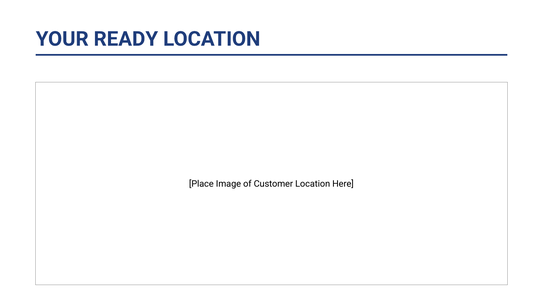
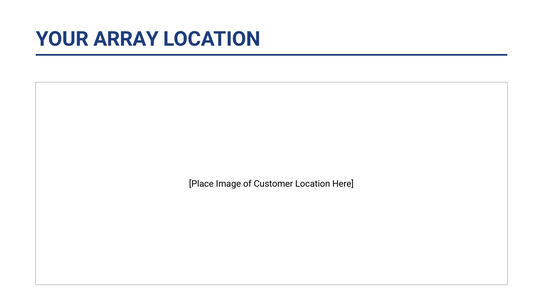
READY: READY -> ARRAY (126, 39)
